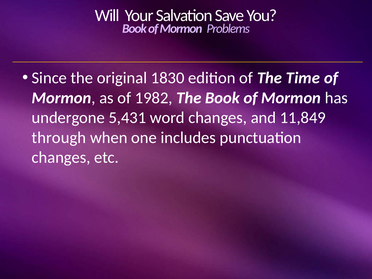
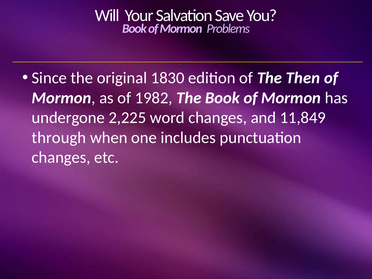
Time: Time -> Then (303, 78)
5,431: 5,431 -> 2,225 (127, 118)
